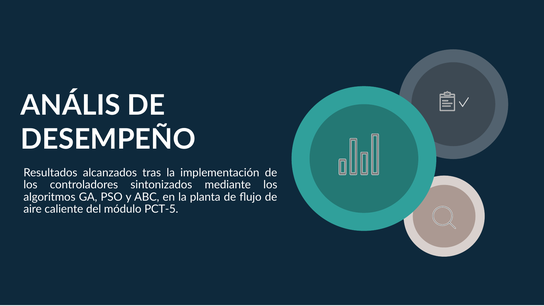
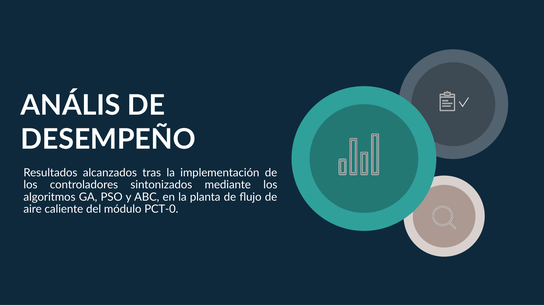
PCT-5: PCT-5 -> PCT-0 (161, 209)
